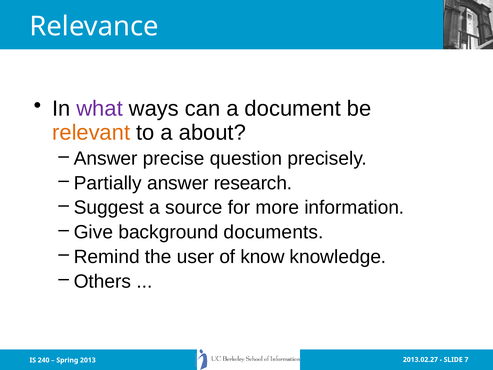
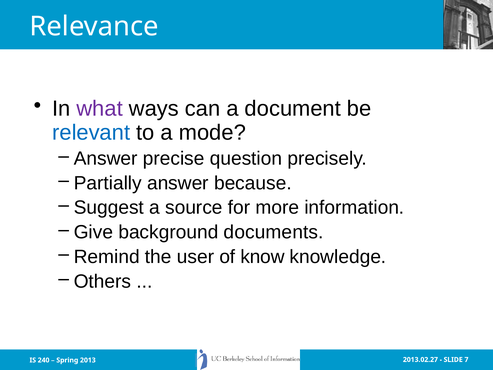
relevant colour: orange -> blue (91, 132)
about: about -> mode (212, 132)
research: research -> because (253, 183)
